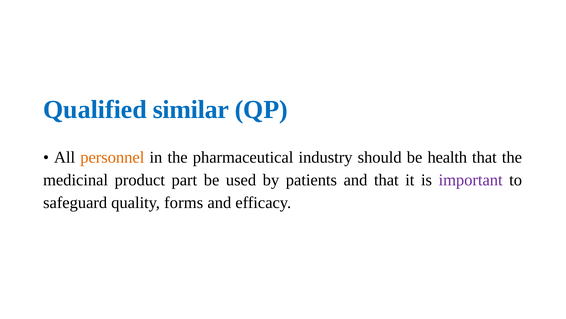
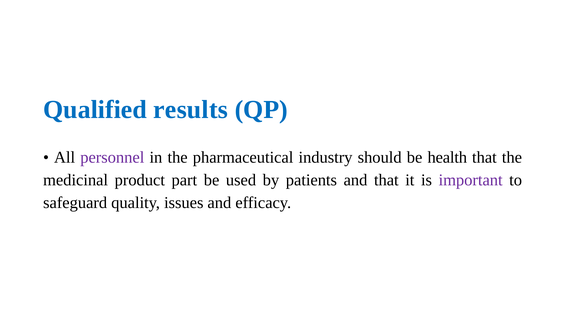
similar: similar -> results (191, 109)
personnel colour: orange -> purple (112, 157)
forms: forms -> issues (184, 202)
